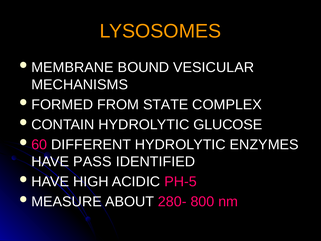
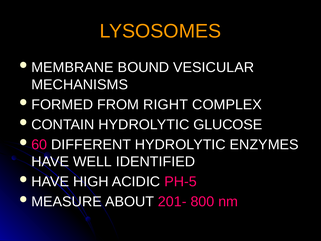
STATE: STATE -> RIGHT (166, 104)
PASS: PASS -> WELL (92, 162)
280-: 280- -> 201- (172, 201)
